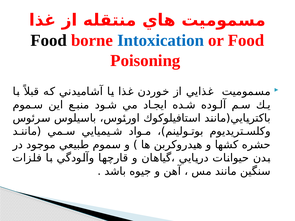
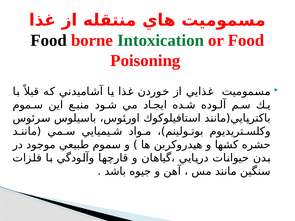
Intoxication colour: blue -> green (161, 40)
